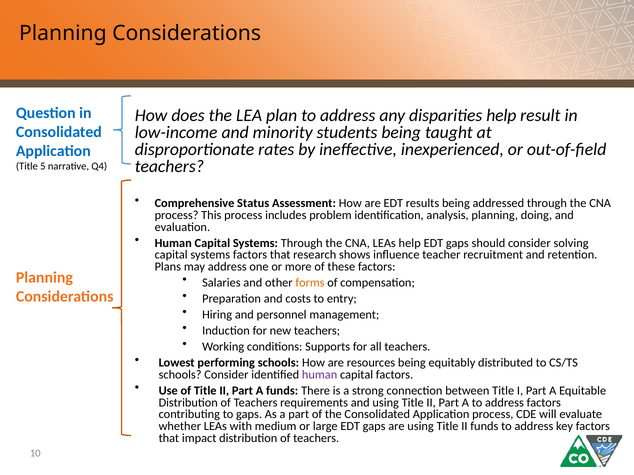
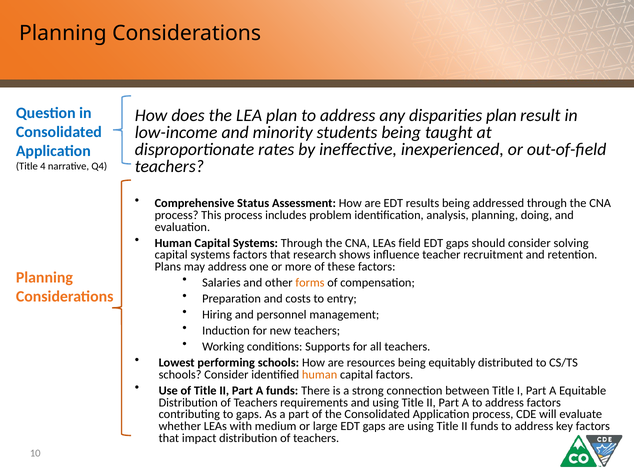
disparities help: help -> plan (501, 116)
5: 5 -> 4 (43, 167)
LEAs help: help -> field (410, 243)
human colour: purple -> orange (320, 375)
